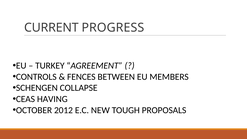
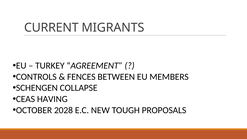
PROGRESS: PROGRESS -> MIGRANTS (113, 28)
2012: 2012 -> 2028 (63, 110)
